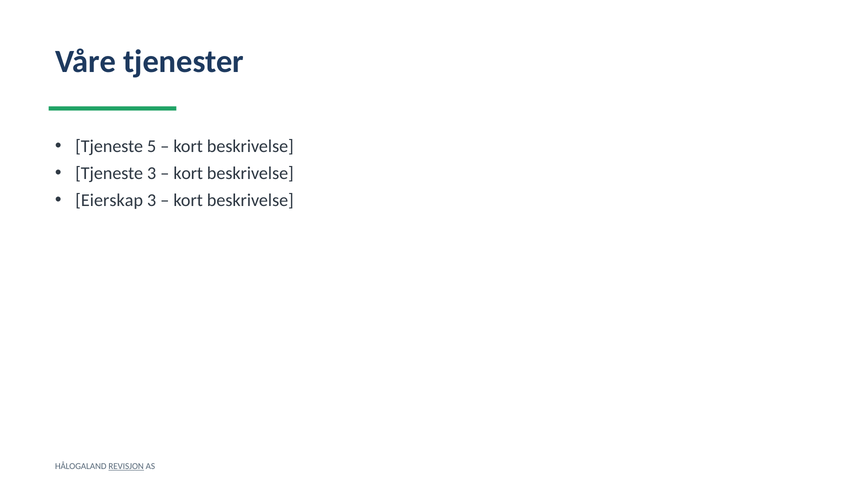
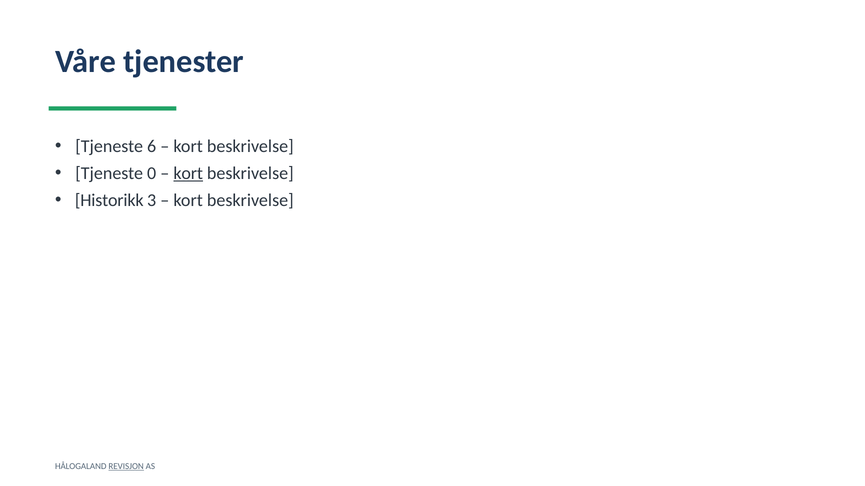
5: 5 -> 6 (152, 147)
Tjeneste 3: 3 -> 0 (152, 174)
kort underline: none -> present (188, 174)
Eierskap: Eierskap -> Historikk (109, 201)
